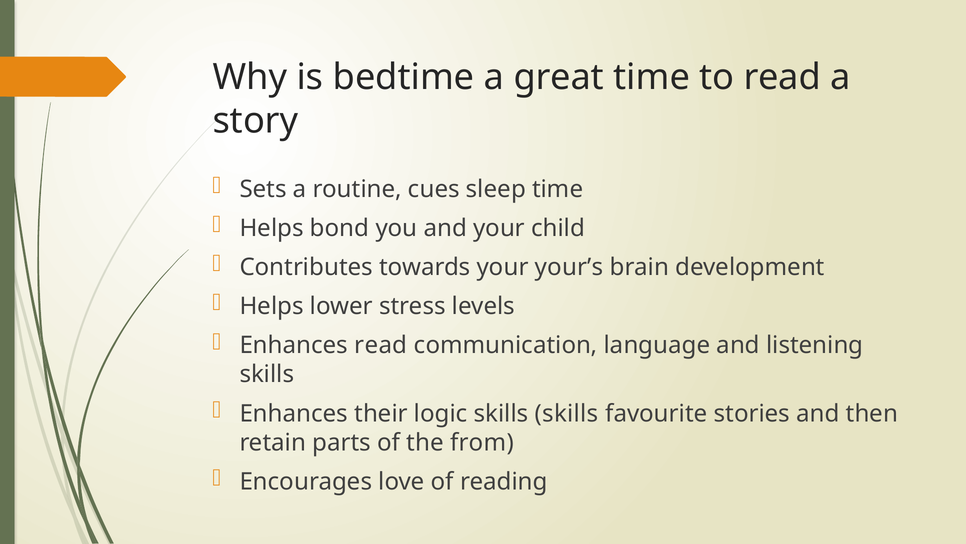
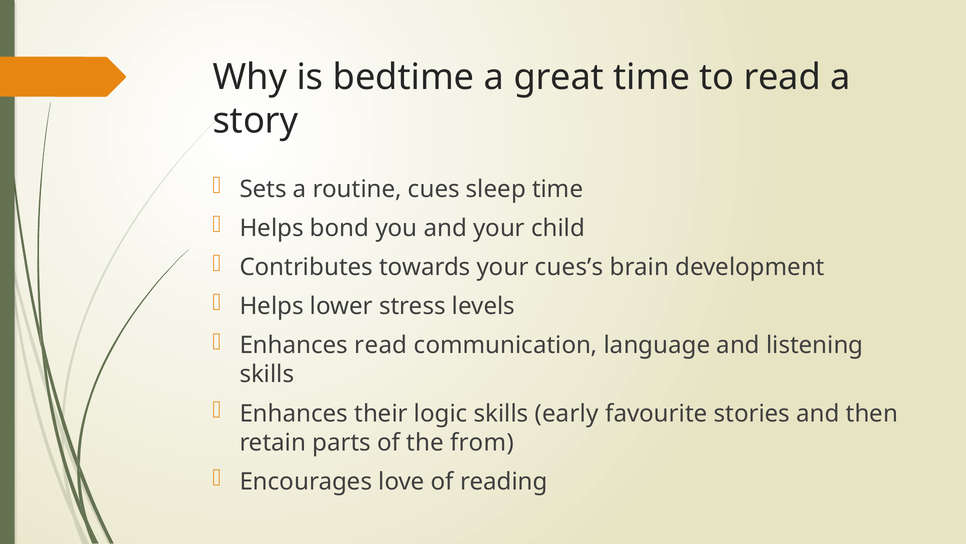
your’s: your’s -> cues’s (569, 267)
skills skills: skills -> early (567, 413)
